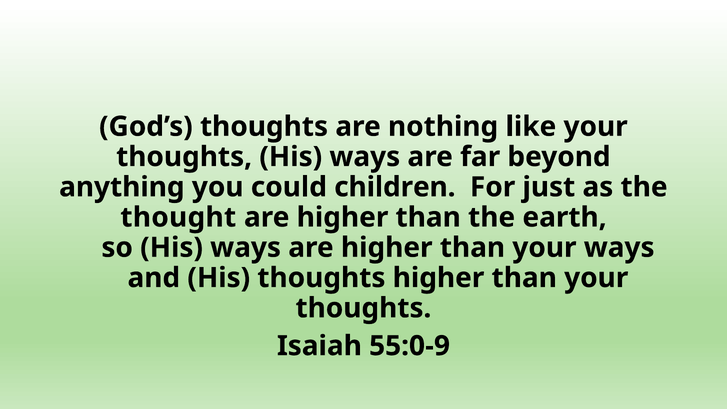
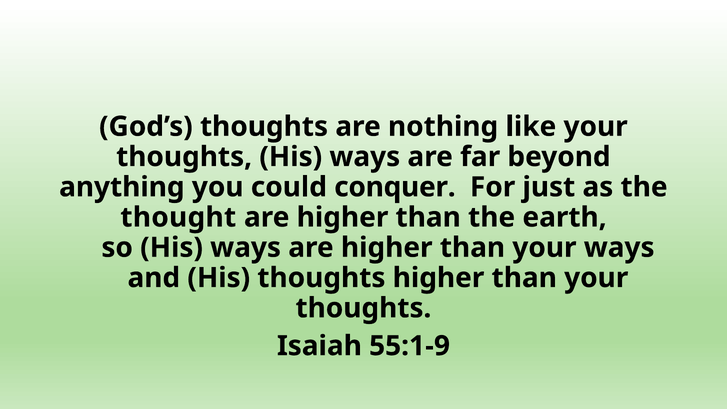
children: children -> conquer (395, 187)
55:0-9: 55:0-9 -> 55:1-9 (410, 346)
